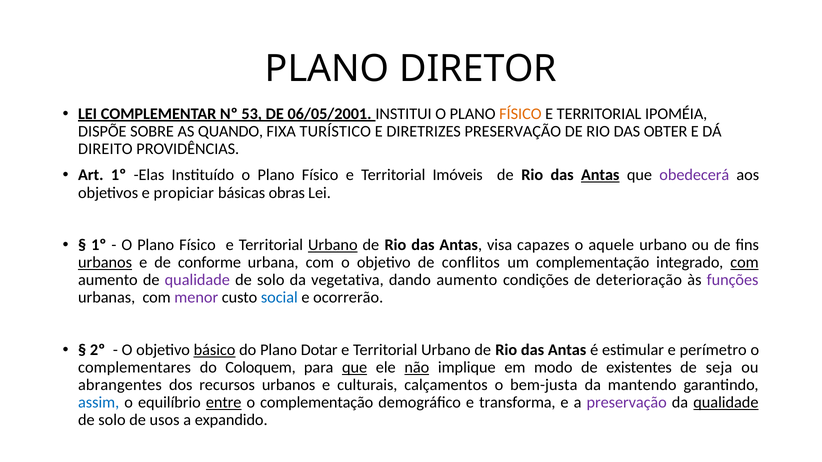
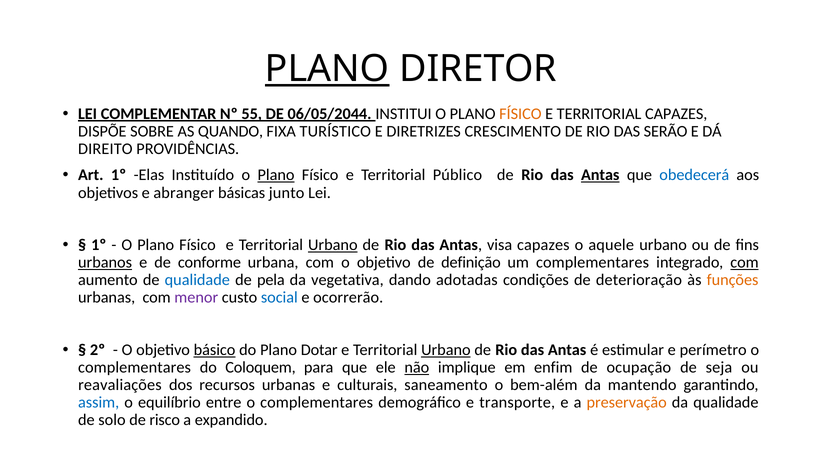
PLANO underline: none -> present (327, 69)
53: 53 -> 55 (252, 114)
06/05/2001: 06/05/2001 -> 06/05/2044 (330, 114)
TERRITORIAL IPOMÉIA: IPOMÉIA -> CAPAZES (676, 114)
DIRETRIZES PRESERVAÇÃO: PRESERVAÇÃO -> CRESCIMENTO (513, 132)
OBTER: OBTER -> SERÃO (666, 132)
Plano underline: none -> present (276, 175)
Imóveis: Imóveis -> Público (457, 175)
obedecerá colour: purple -> blue (694, 175)
propiciar: propiciar -> abranger (184, 193)
obras: obras -> junto (287, 193)
conflitos: conflitos -> definição (471, 263)
um complementação: complementação -> complementares (593, 263)
qualidade colour: purple -> blue (197, 280)
solo: solo -> pela (271, 280)
dando aumento: aumento -> adotadas (467, 280)
funções colour: purple -> orange (733, 280)
Urbano underline: none -> present (446, 350)
que underline: present -> none (355, 368)
modo: modo -> enfim (553, 368)
existentes: existentes -> ocupação (639, 368)
abrangentes: abrangentes -> reavaliações (120, 385)
recursos urbanos: urbanos -> urbanas (289, 385)
calçamentos: calçamentos -> saneamento (446, 385)
bem-justa: bem-justa -> bem-além (544, 385)
entre underline: present -> none (224, 403)
complementação: complementação -> complementares (317, 403)
transforma: transforma -> transporte (517, 403)
preservação colour: purple -> orange (627, 403)
qualidade underline: present -> none (726, 403)
usos: usos -> risco (165, 420)
